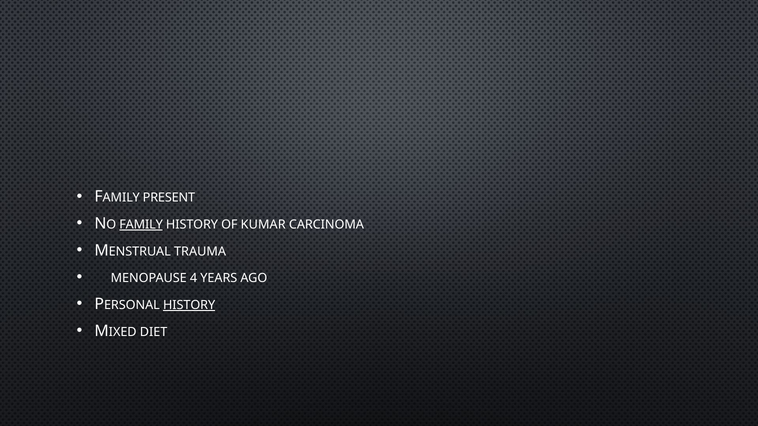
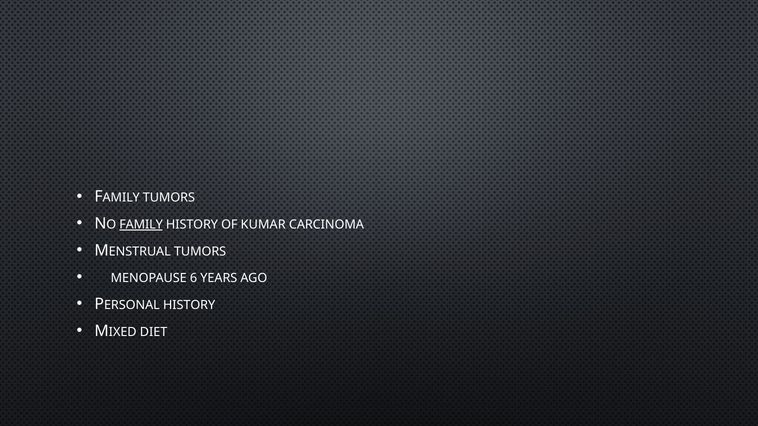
PRESENT: PRESENT -> TUMORS (169, 198)
TRAUMA: TRAUMA -> TUMORS (200, 252)
4: 4 -> 6 (194, 278)
HISTORY underline: present -> none (189, 305)
